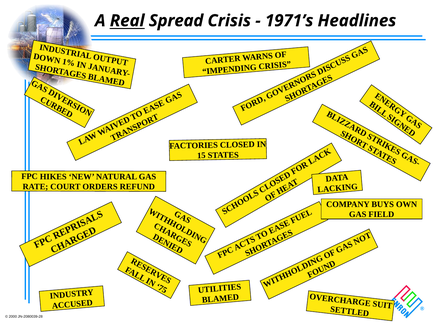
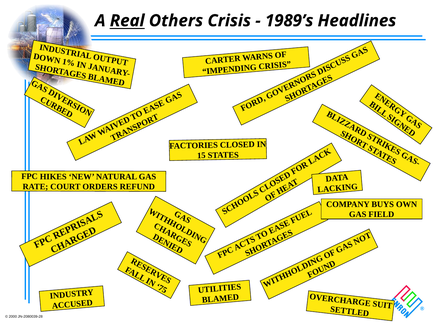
Spread: Spread -> Others (176, 21)
1971’s: 1971’s -> 1989’s (289, 21)
